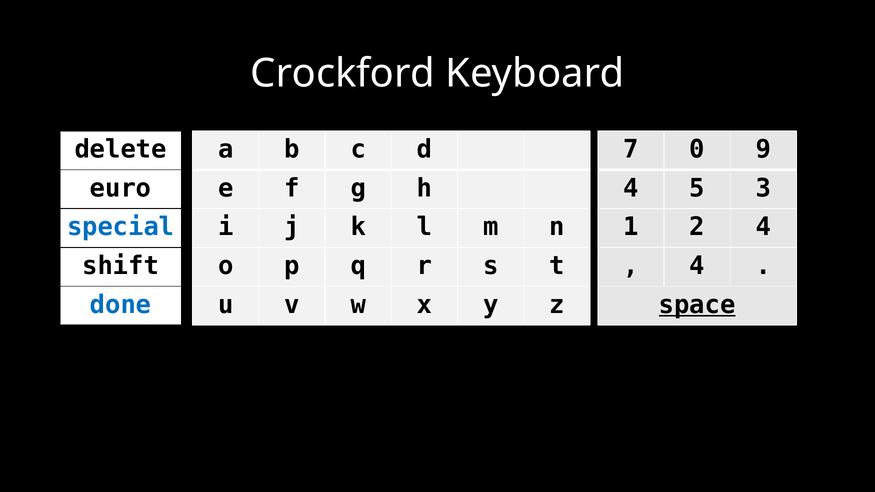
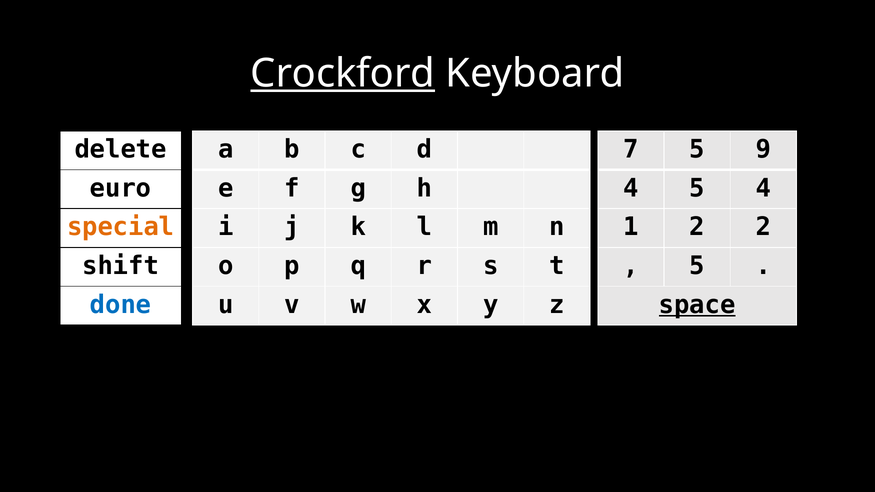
Crockford underline: none -> present (343, 74)
7 0: 0 -> 5 (697, 149)
5 3: 3 -> 4 (763, 188)
special colour: blue -> orange (121, 227)
2 4: 4 -> 2 (763, 227)
4: 4 -> 5 (697, 266)
